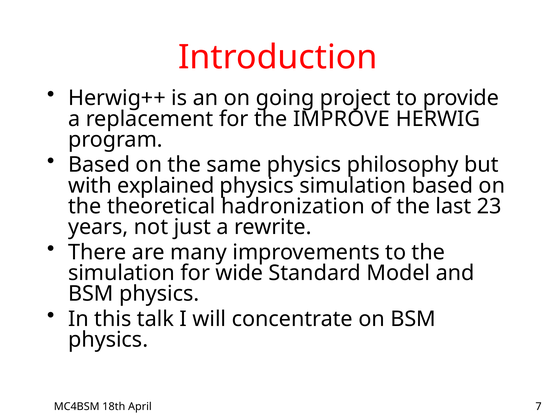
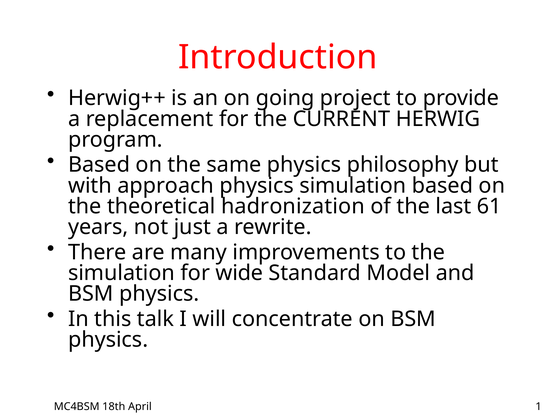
IMPROVE: IMPROVE -> CURRENT (341, 119)
explained: explained -> approach (166, 186)
23: 23 -> 61 (489, 206)
7: 7 -> 1 (539, 407)
